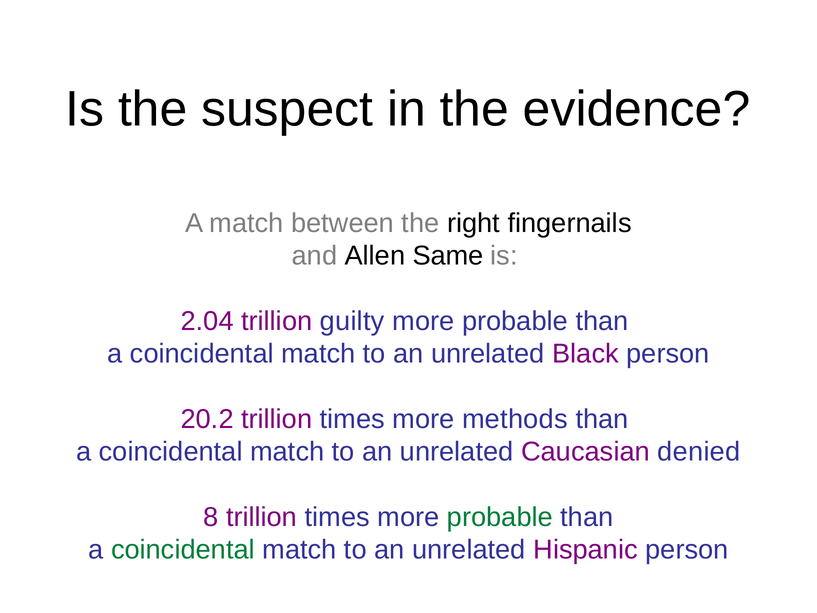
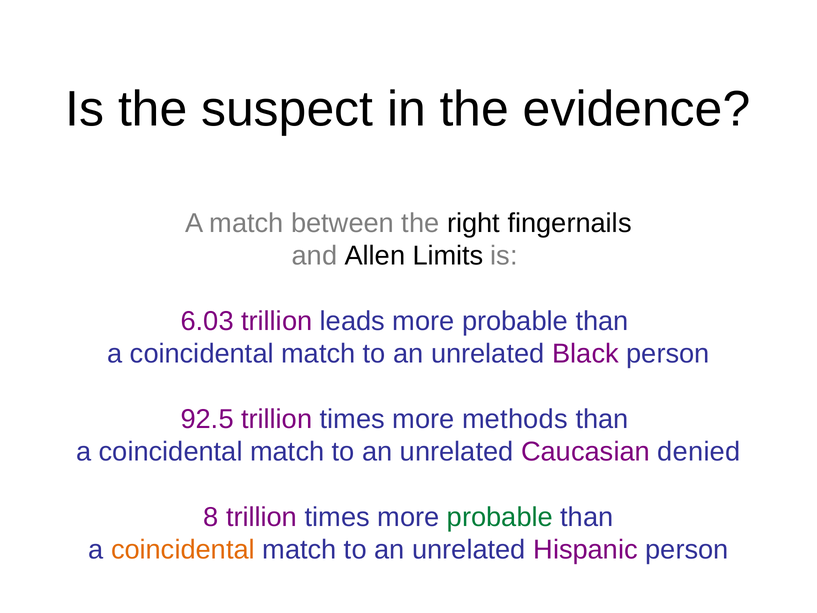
Same: Same -> Limits (448, 256)
2.04: 2.04 -> 6.03 (207, 321)
guilty: guilty -> leads (352, 321)
20.2: 20.2 -> 92.5 (207, 419)
coincidental colour: green -> orange (183, 550)
